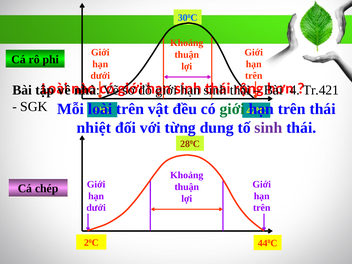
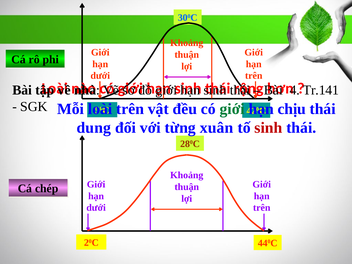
Tr.421: Tr.421 -> Tr.141 (321, 90)
trên: trên -> chịu (292, 109)
nhiệt: nhiệt -> dung (94, 128)
dung: dung -> xuân (217, 128)
sinh colour: purple -> red (268, 128)
